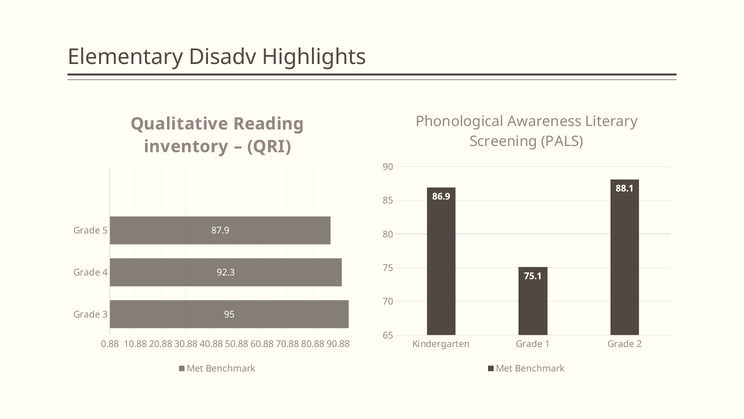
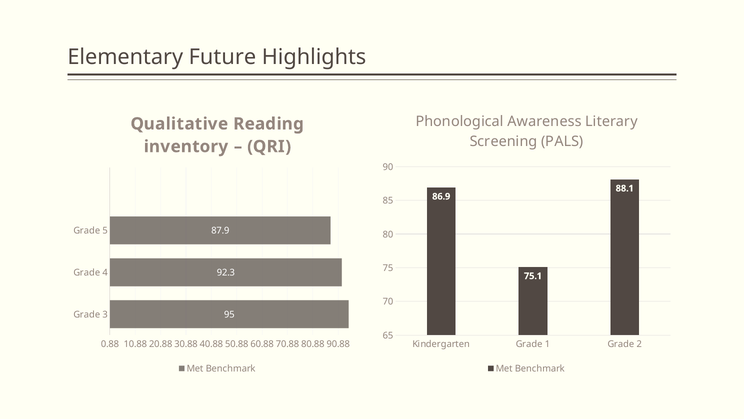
Disadv: Disadv -> Future (222, 57)
